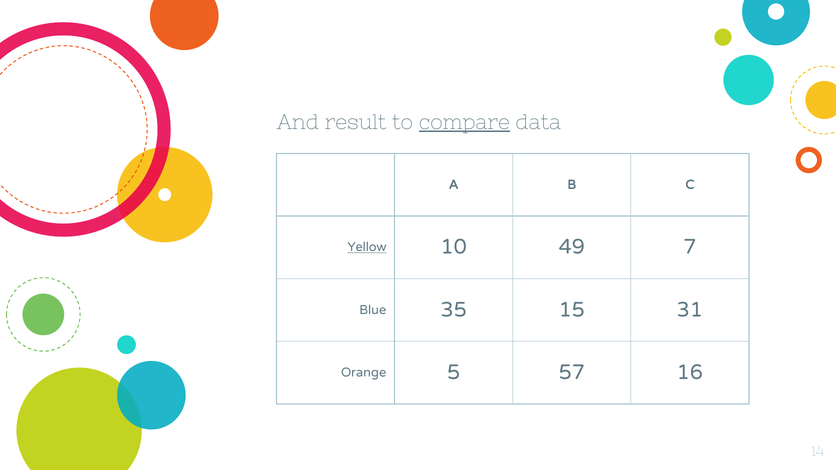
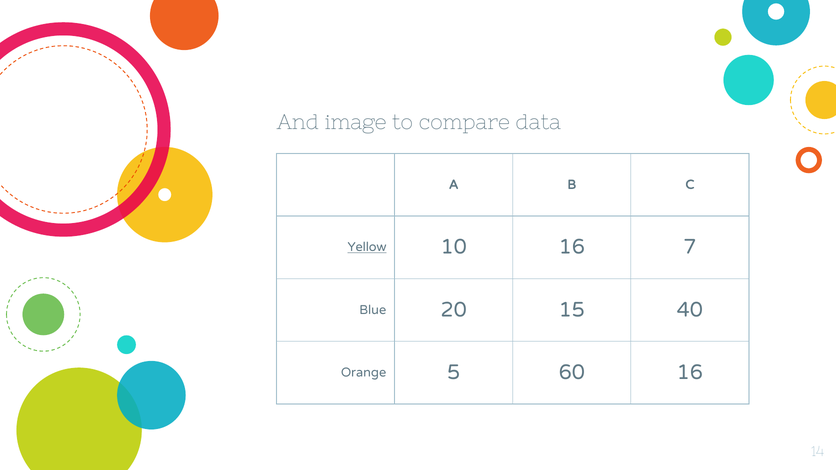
result: result -> image (356, 122)
compare underline: present -> none (464, 122)
10 49: 49 -> 16 (572, 247)
35: 35 -> 20 (454, 310)
31: 31 -> 40 (690, 310)
57: 57 -> 60 (572, 373)
